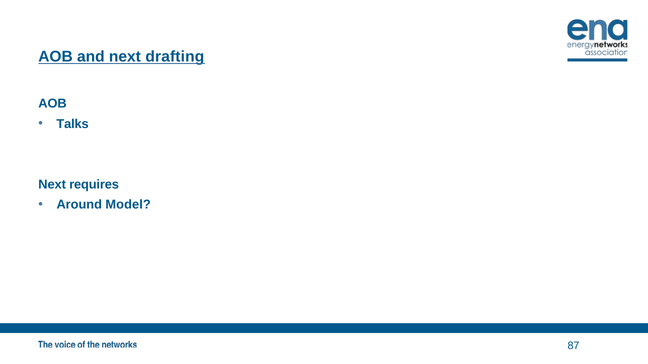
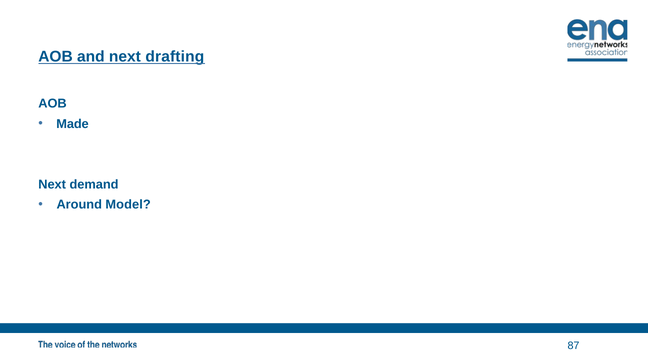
Talks: Talks -> Made (73, 124)
requires: requires -> demand (94, 185)
